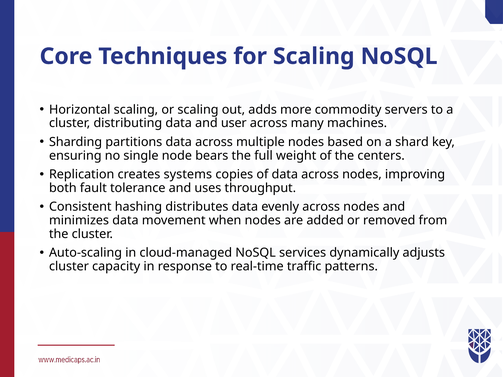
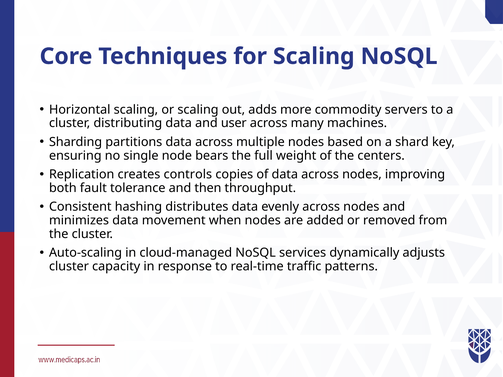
systems: systems -> controls (188, 174)
uses: uses -> then (208, 188)
